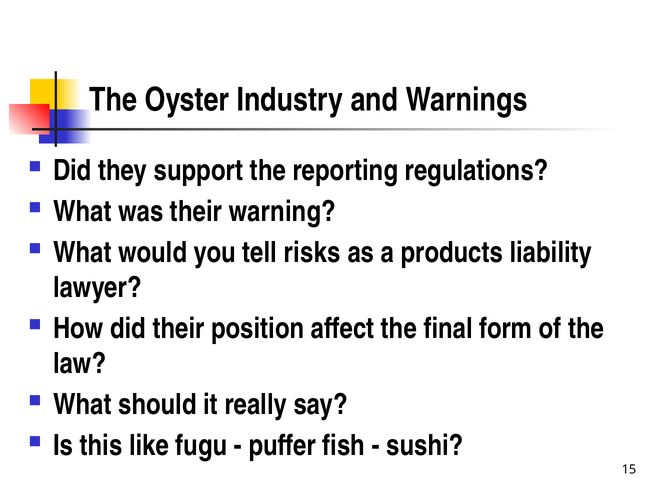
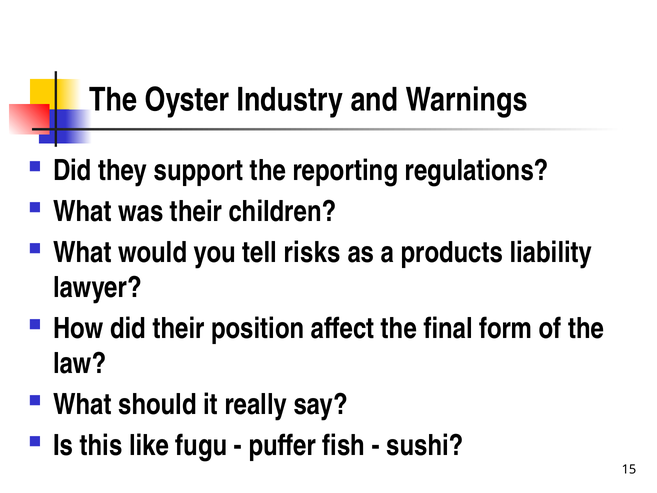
warning: warning -> children (282, 212)
